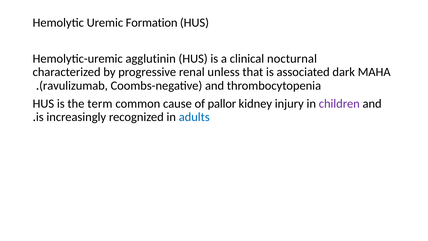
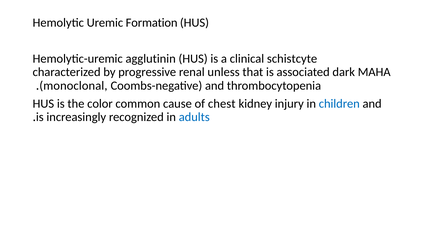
nocturnal: nocturnal -> schistcyte (292, 59)
ravulizumab: ravulizumab -> monoclonal (73, 86)
term: term -> color (100, 104)
pallor: pallor -> chest (222, 104)
children colour: purple -> blue (339, 104)
